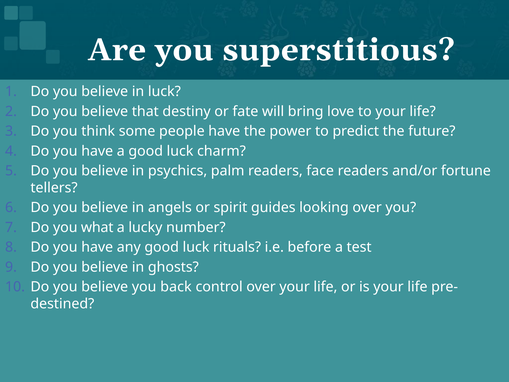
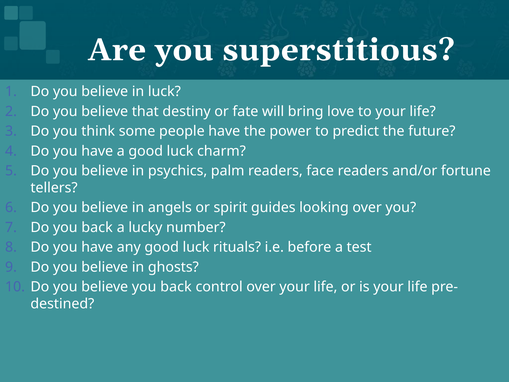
Do you what: what -> back (97, 227)
